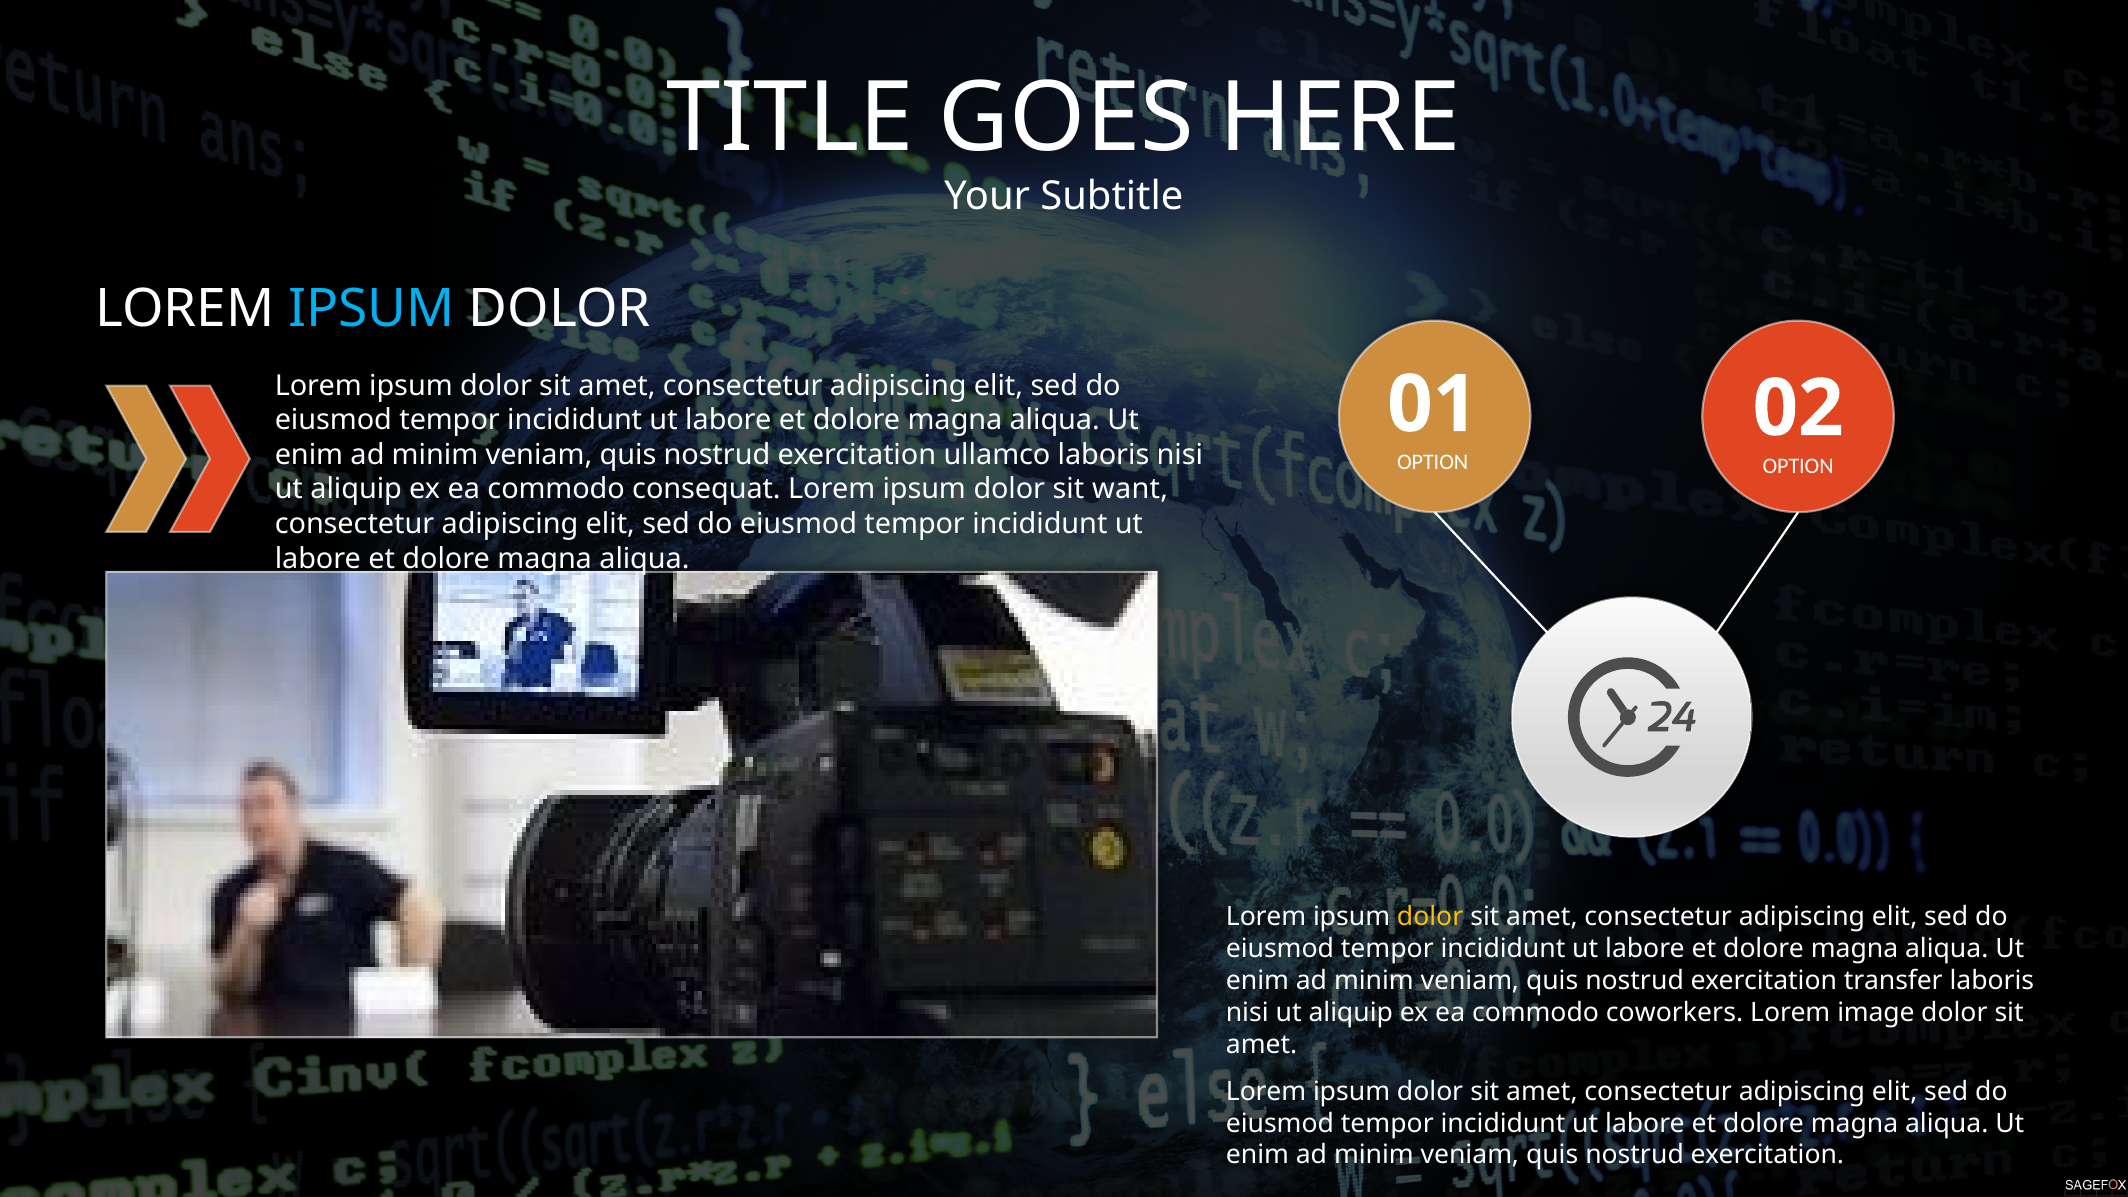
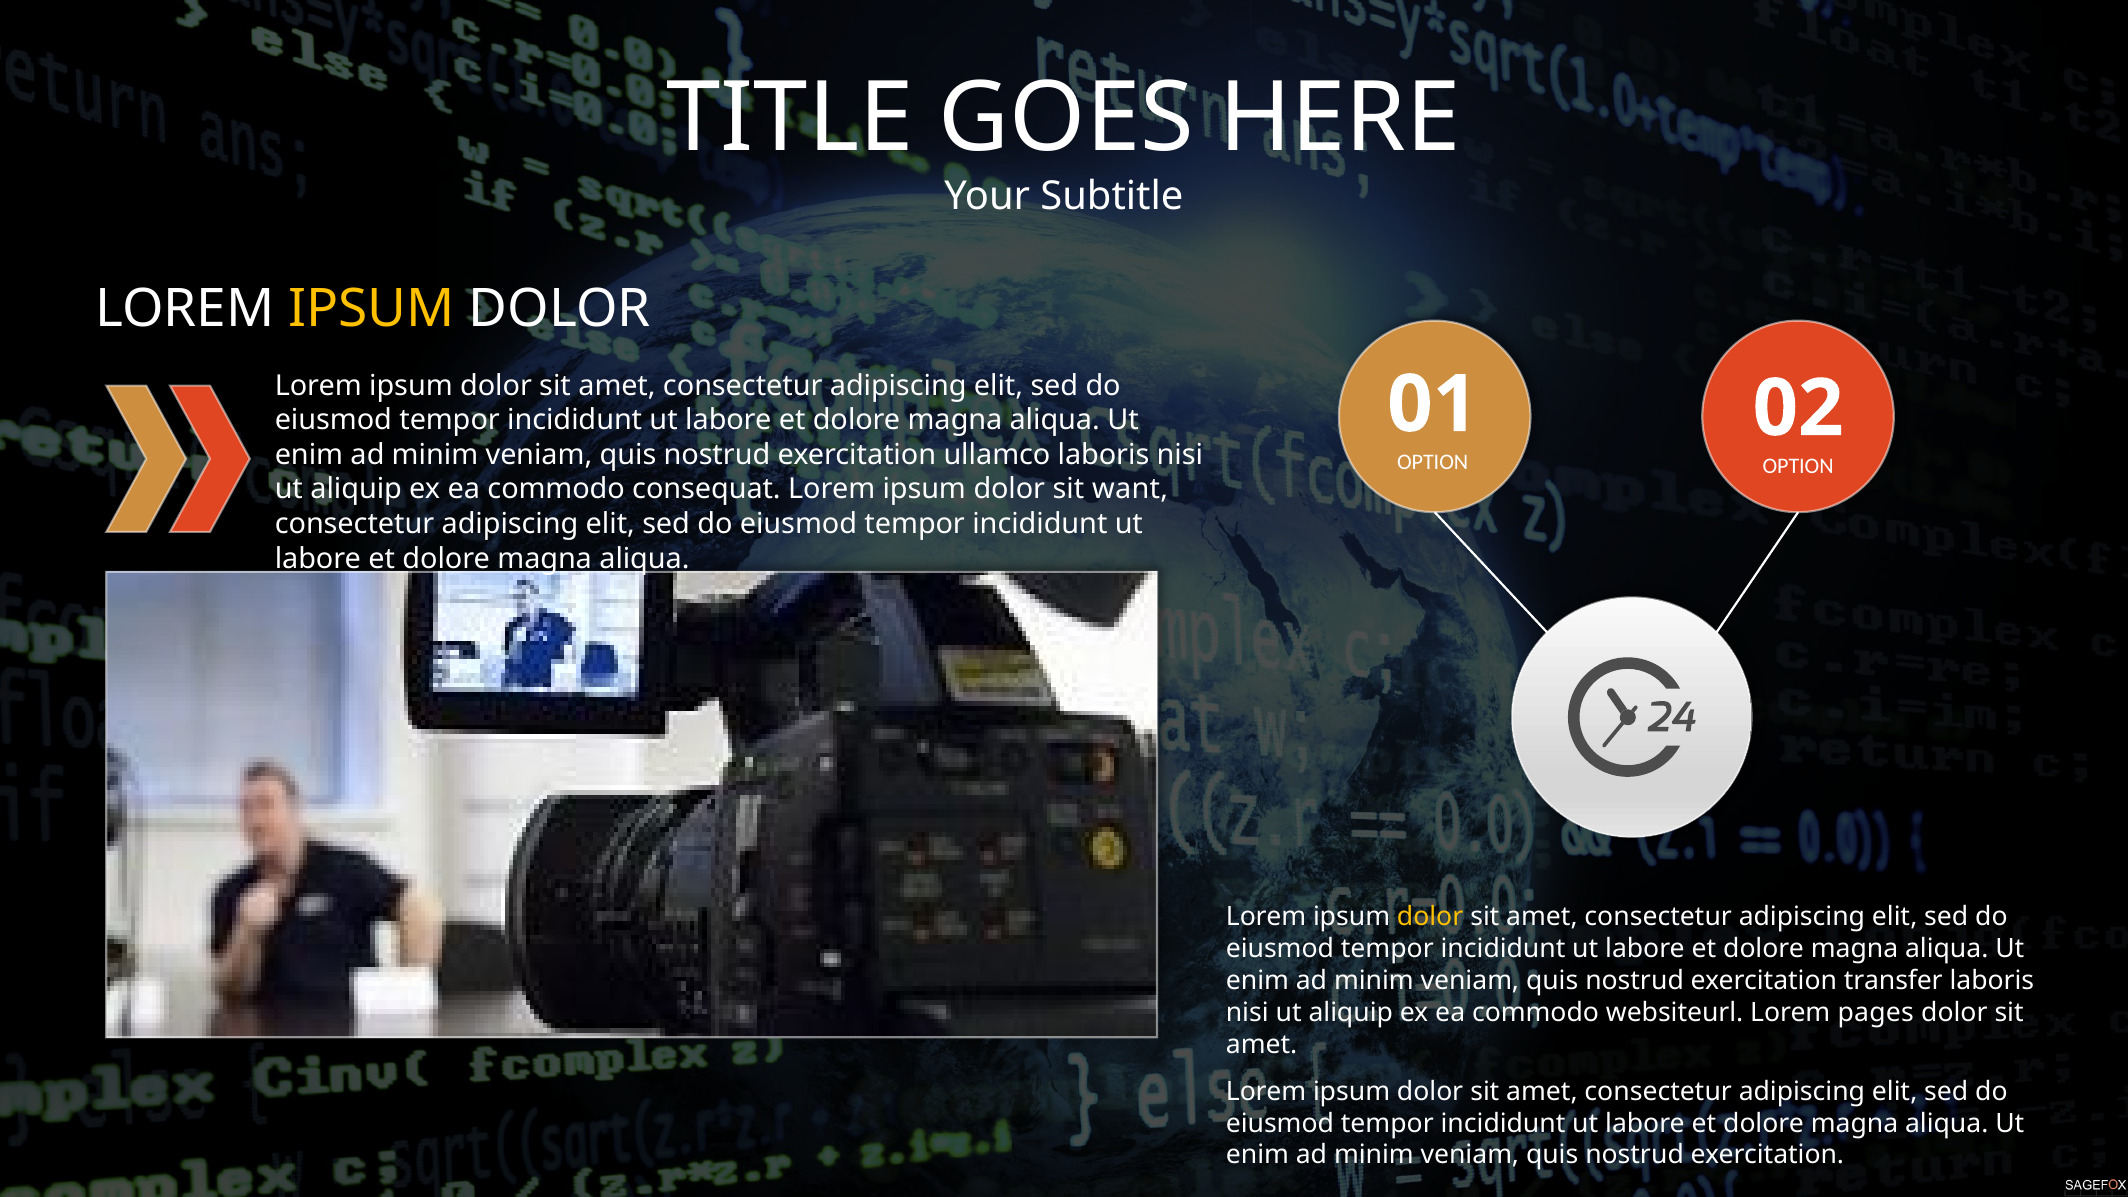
IPSUM colour: light blue -> yellow (372, 309)
coworkers: coworkers -> websiteurl (1675, 1013)
image: image -> pages (1876, 1013)
